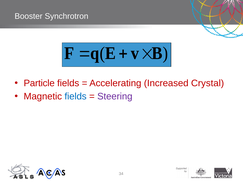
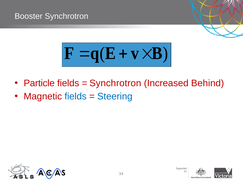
Accelerating: Accelerating -> Synchrotron (115, 83)
Crystal: Crystal -> Behind (208, 83)
Steering colour: purple -> blue (115, 97)
